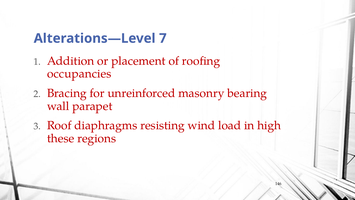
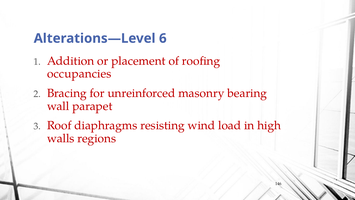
7: 7 -> 6 (163, 38)
these: these -> walls (61, 138)
